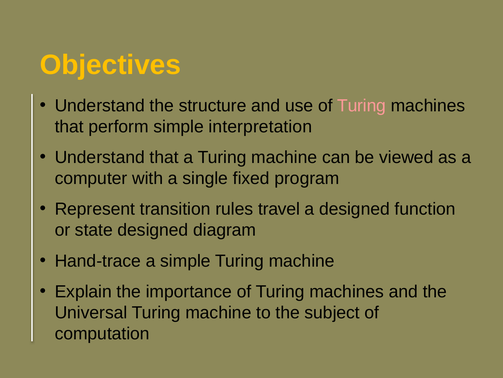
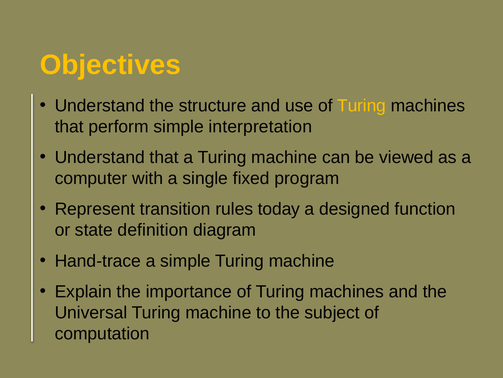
Turing colour: pink -> yellow (362, 105)
travel: travel -> today (279, 209)
state designed: designed -> definition (153, 230)
